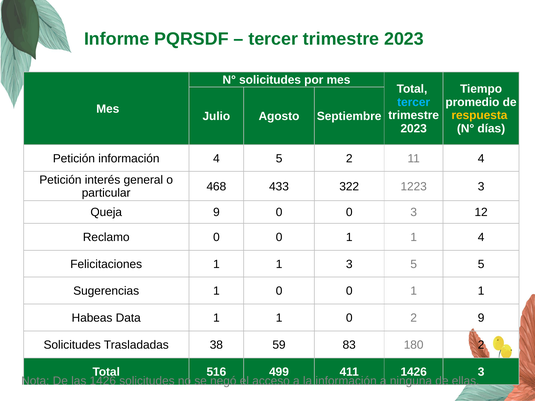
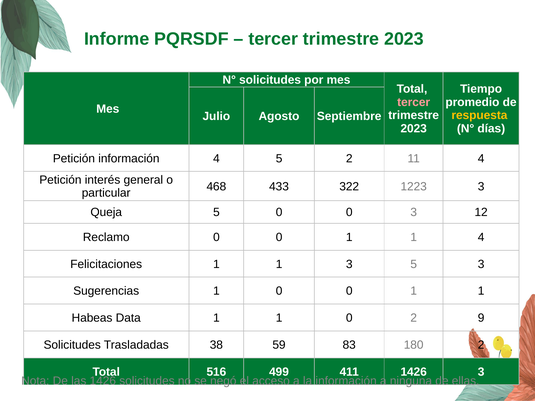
tercer colour: light blue -> pink (414, 102)
Queja 9: 9 -> 5 (216, 212)
5 5: 5 -> 3 (481, 264)
